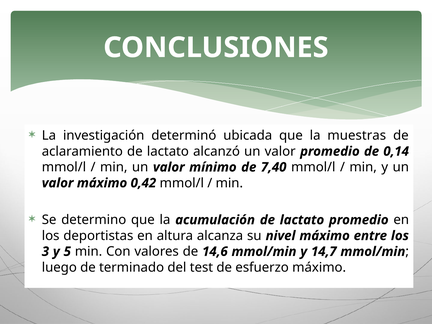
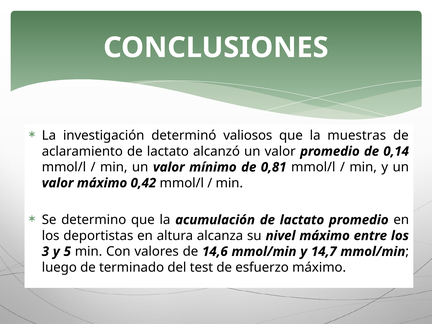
ubicada: ubicada -> valiosos (248, 136)
7,40: 7,40 -> 0,81 (274, 167)
